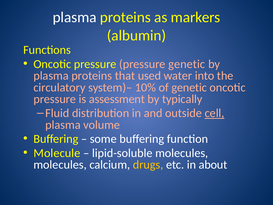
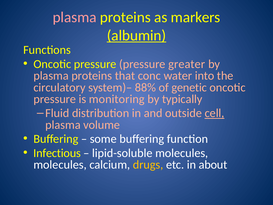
plasma colour: white -> pink (75, 17)
albumin underline: none -> present (136, 35)
pressure genetic: genetic -> greater (187, 64)
used: used -> conc (149, 76)
10%: 10% -> 88% (145, 87)
assessment: assessment -> monitoring (117, 99)
Molecule: Molecule -> Infectious (57, 153)
